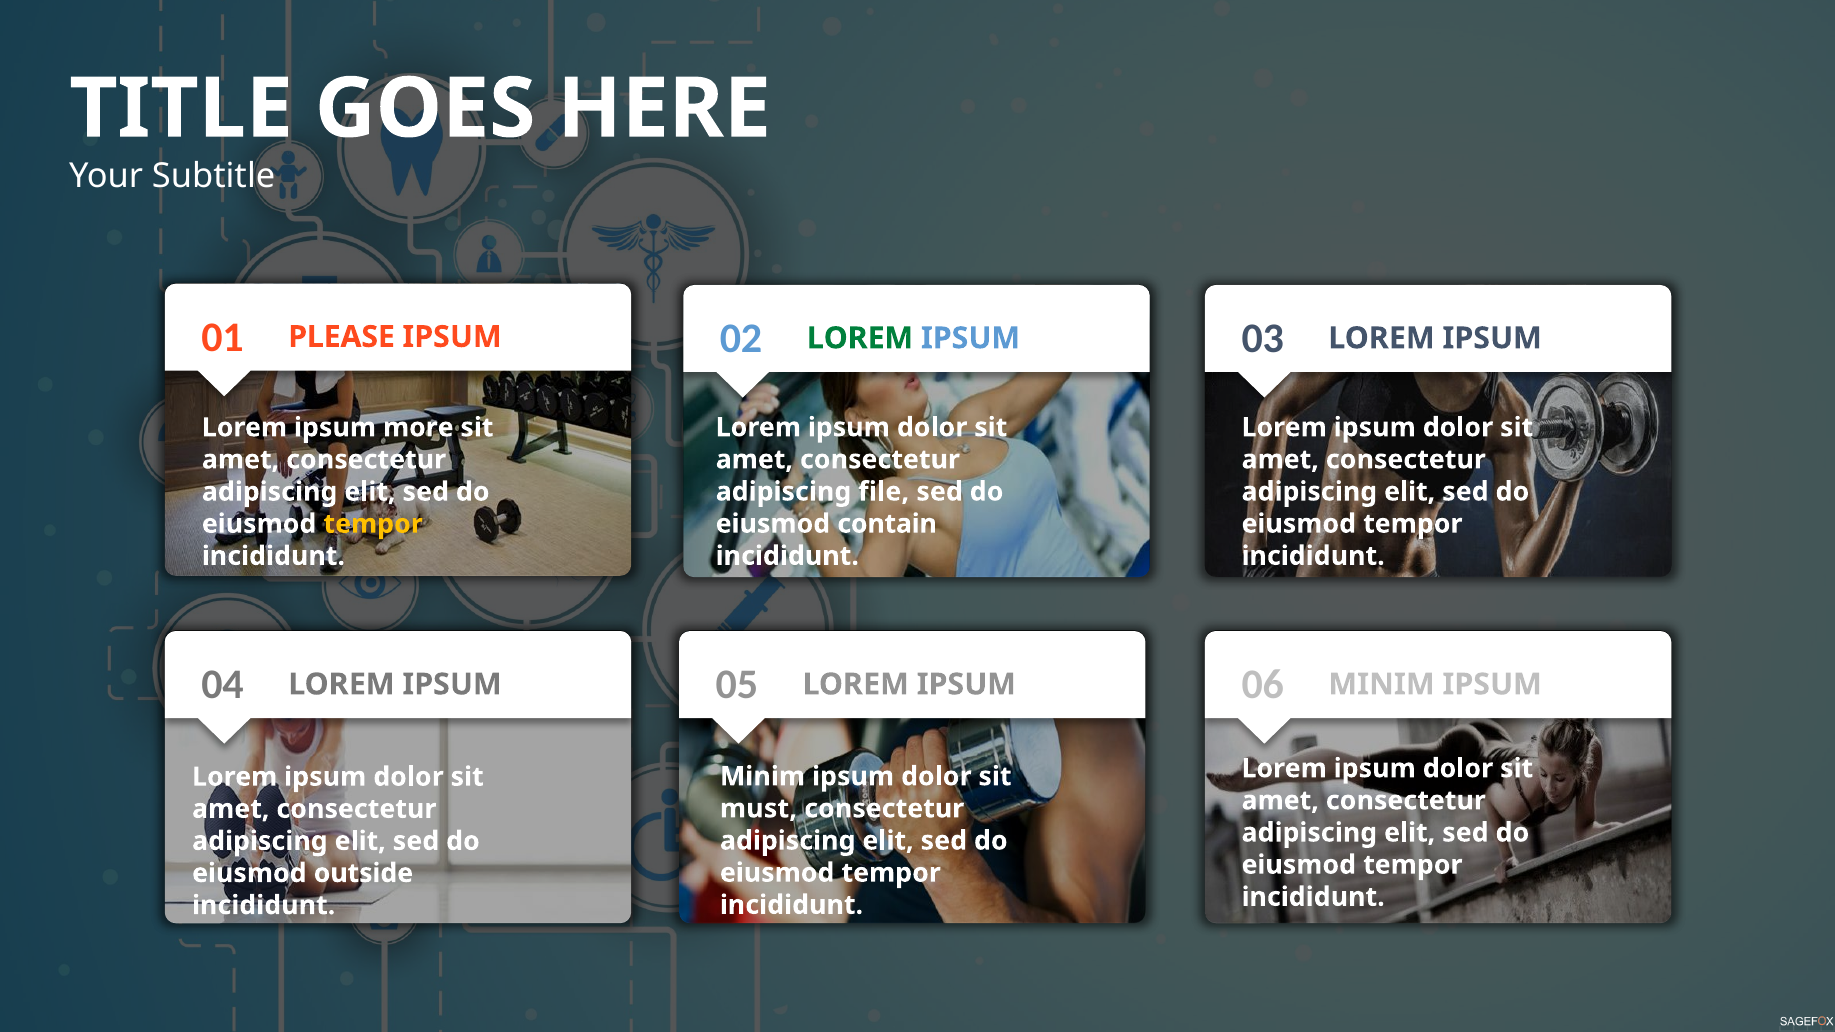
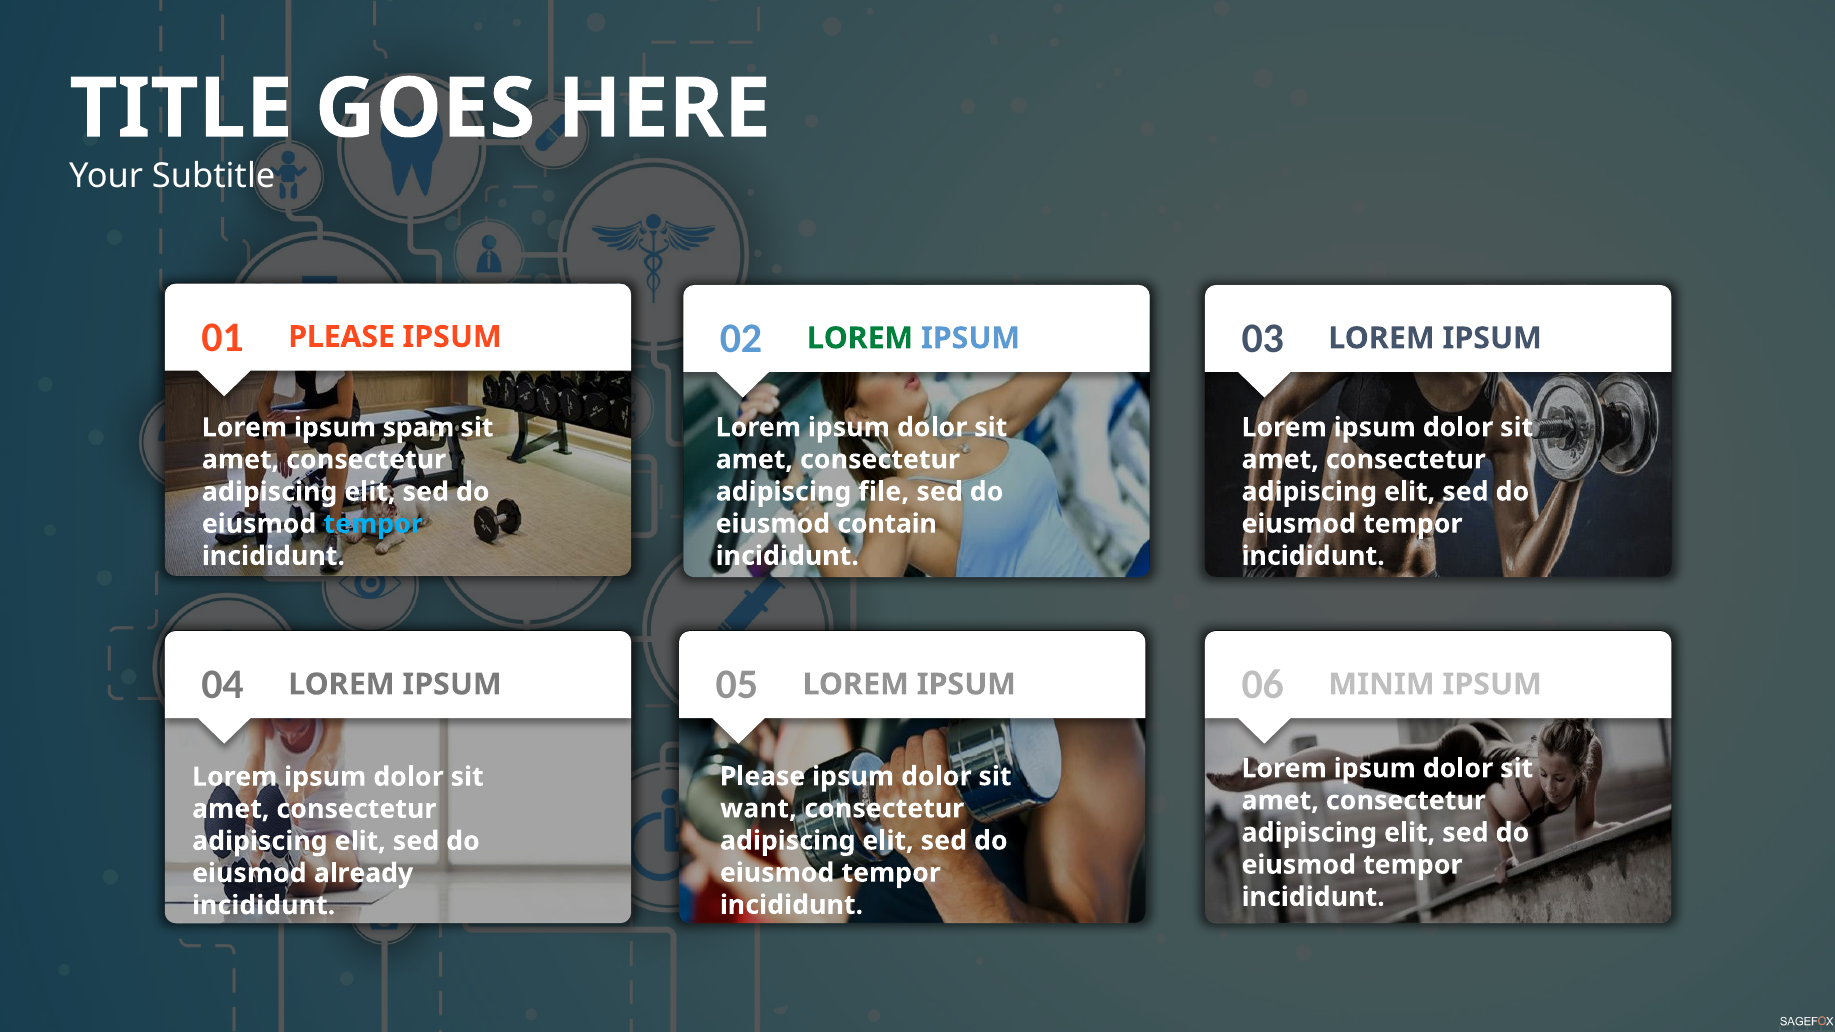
more: more -> spam (418, 428)
tempor colour: yellow -> light blue (373, 524)
Minim: Minim -> Please (763, 777)
must: must -> want (758, 809)
outside: outside -> already (363, 873)
